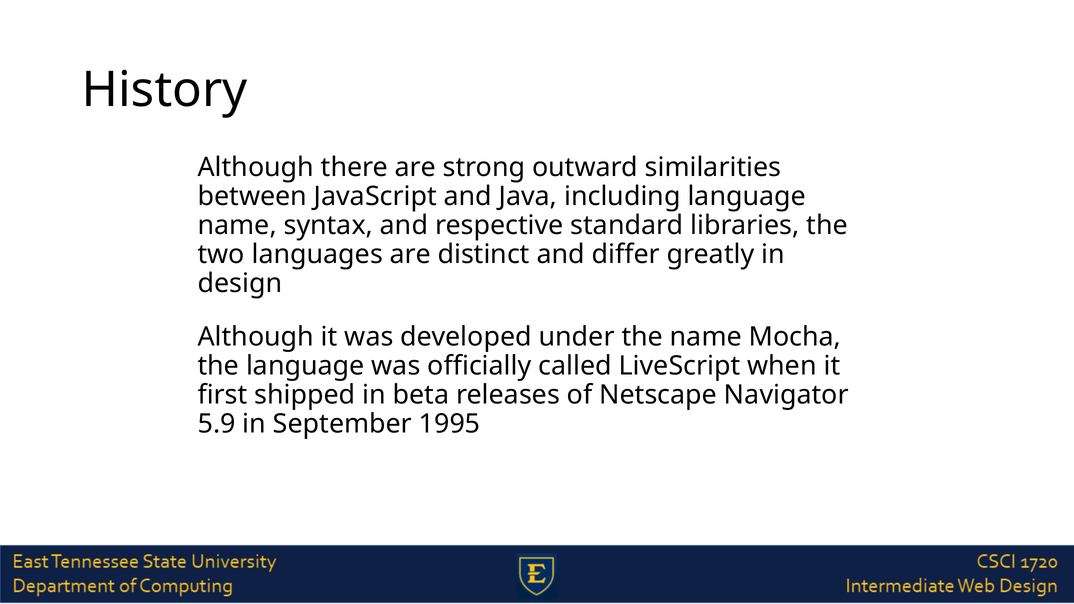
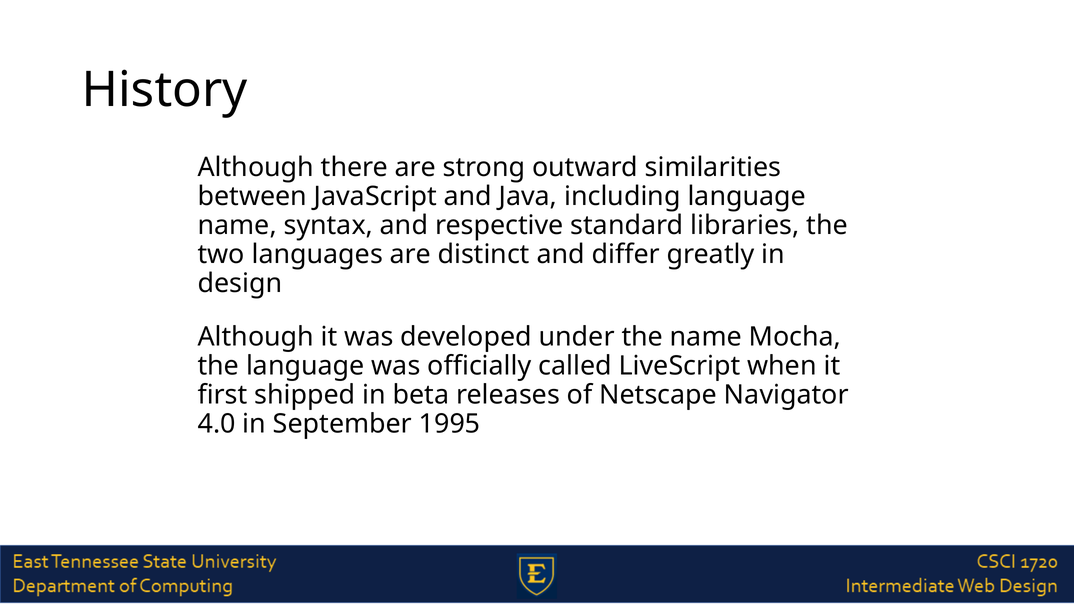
5.9: 5.9 -> 4.0 (217, 424)
